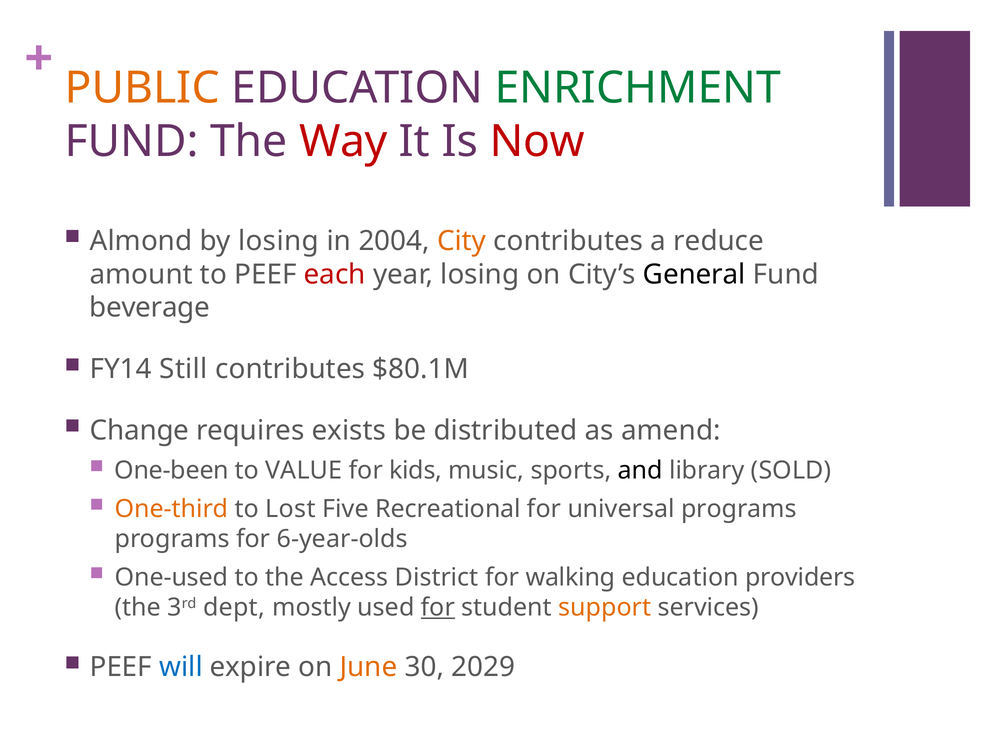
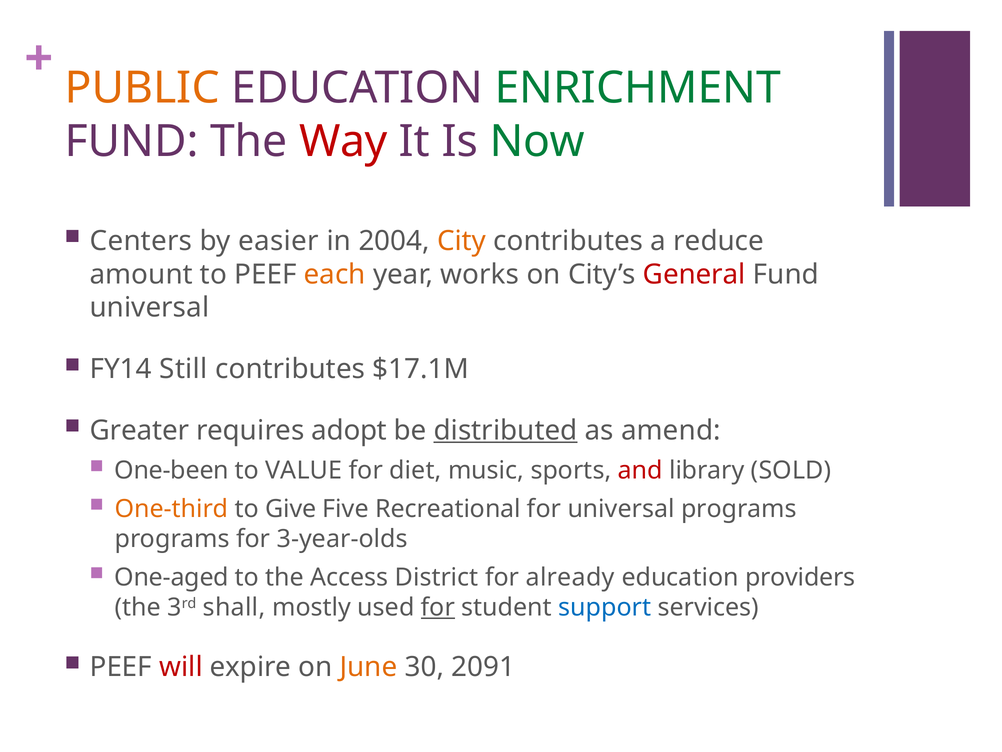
Now colour: red -> green (537, 141)
Almond: Almond -> Centers (141, 241)
by losing: losing -> easier (279, 241)
each colour: red -> orange (335, 274)
year losing: losing -> works (480, 274)
General colour: black -> red (694, 274)
beverage: beverage -> universal (149, 308)
$80.1M: $80.1M -> $17.1M (421, 369)
Change: Change -> Greater (139, 430)
exists: exists -> adopt (349, 430)
distributed underline: none -> present (506, 430)
kids: kids -> diet (415, 470)
and colour: black -> red (640, 470)
Lost: Lost -> Give (291, 508)
6-year-olds: 6-year-olds -> 3-year-olds (342, 538)
One-used: One-used -> One-aged (172, 577)
walking: walking -> already (570, 577)
dept: dept -> shall (234, 607)
support colour: orange -> blue (605, 607)
will colour: blue -> red (181, 667)
2029: 2029 -> 2091 (483, 667)
